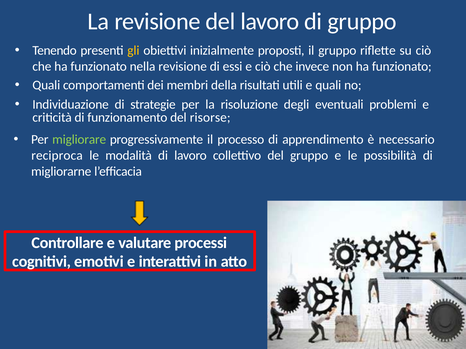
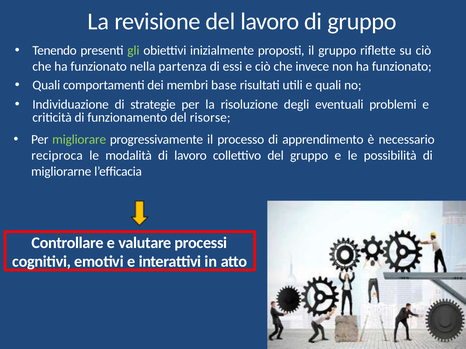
gli colour: yellow -> light green (133, 50)
nella revisione: revisione -> partenza (183, 67)
della: della -> base (224, 85)
